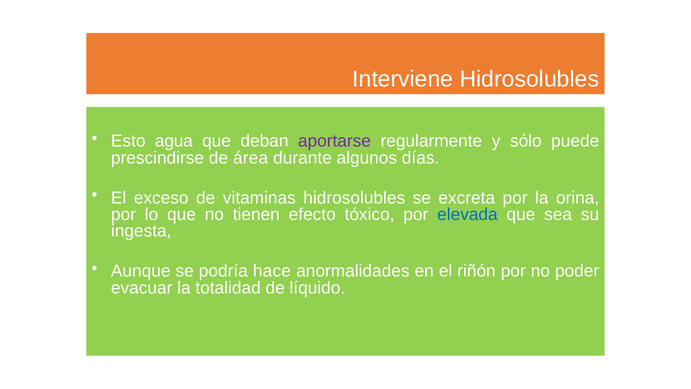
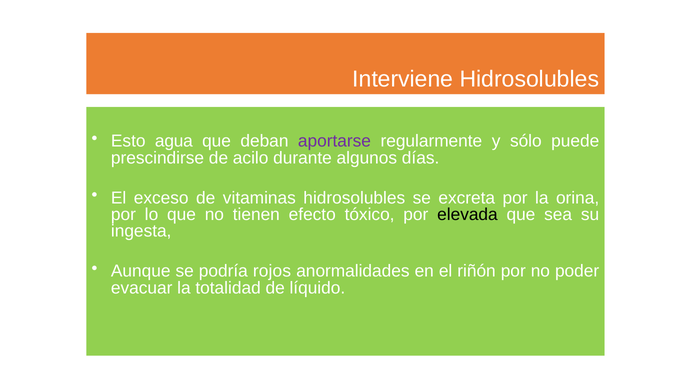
área: área -> acilo (251, 158)
elevada colour: blue -> black (467, 214)
hace: hace -> rojos (272, 271)
